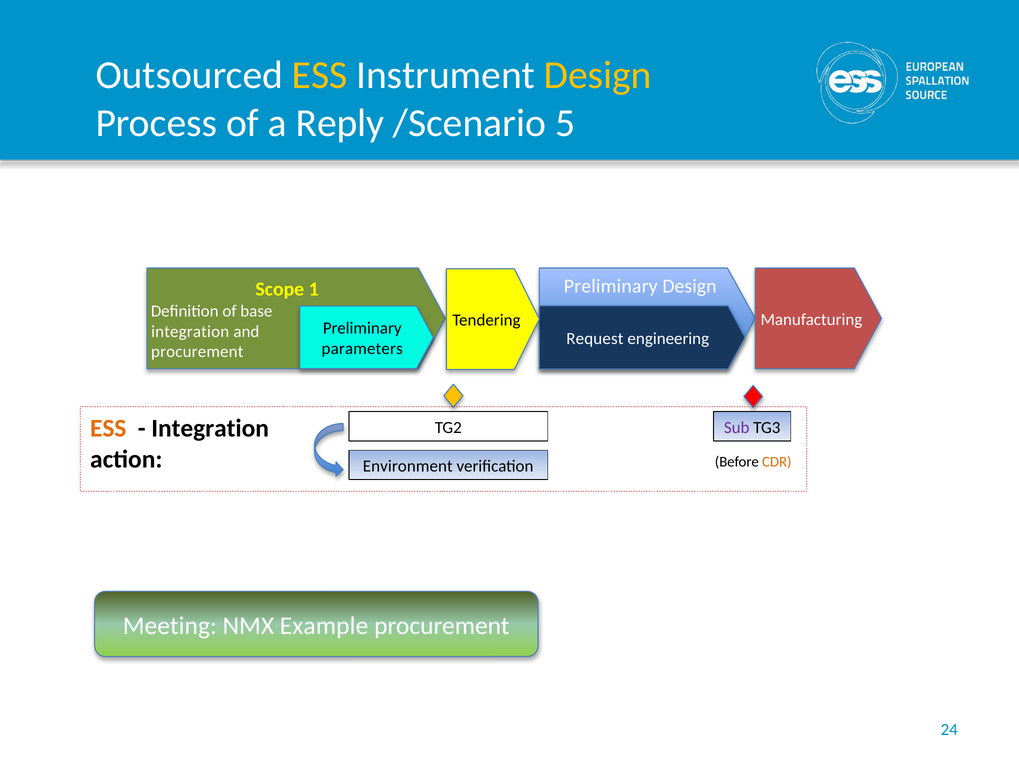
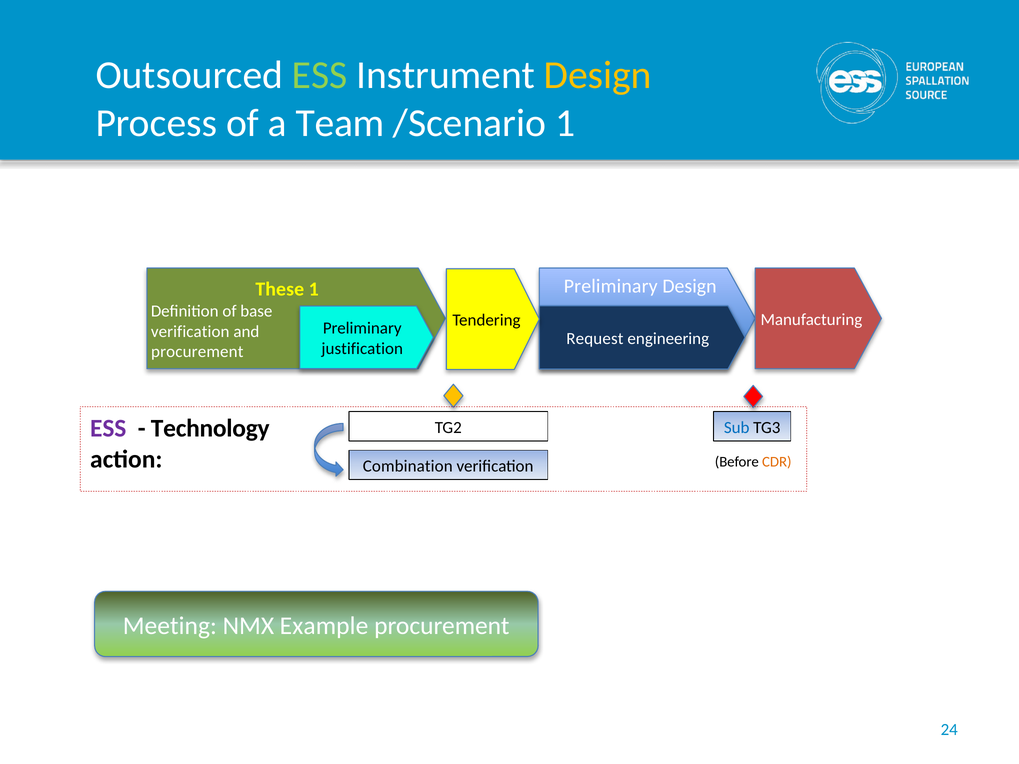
ESS colour: yellow -> light green (320, 75)
Reply: Reply -> Team (340, 123)
/Scenario 5: 5 -> 1 (565, 123)
Scope: Scope -> These (280, 289)
integration: integration -> verification (190, 332)
parameters: parameters -> justification (362, 349)
ESS colour: orange -> purple (108, 429)
Integration: Integration -> Technology (210, 429)
Sub colour: purple -> blue (737, 428)
Environment: Environment -> Combination (408, 466)
